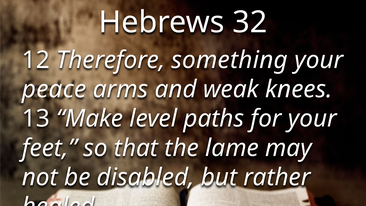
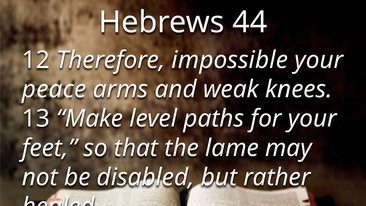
32: 32 -> 44 (250, 22)
something: something -> impossible (230, 60)
